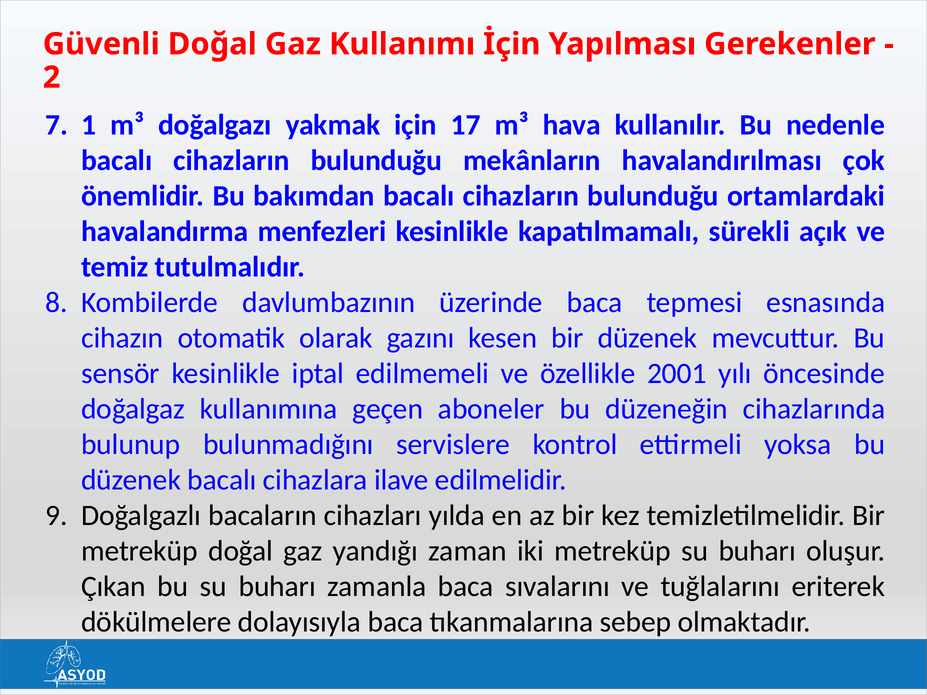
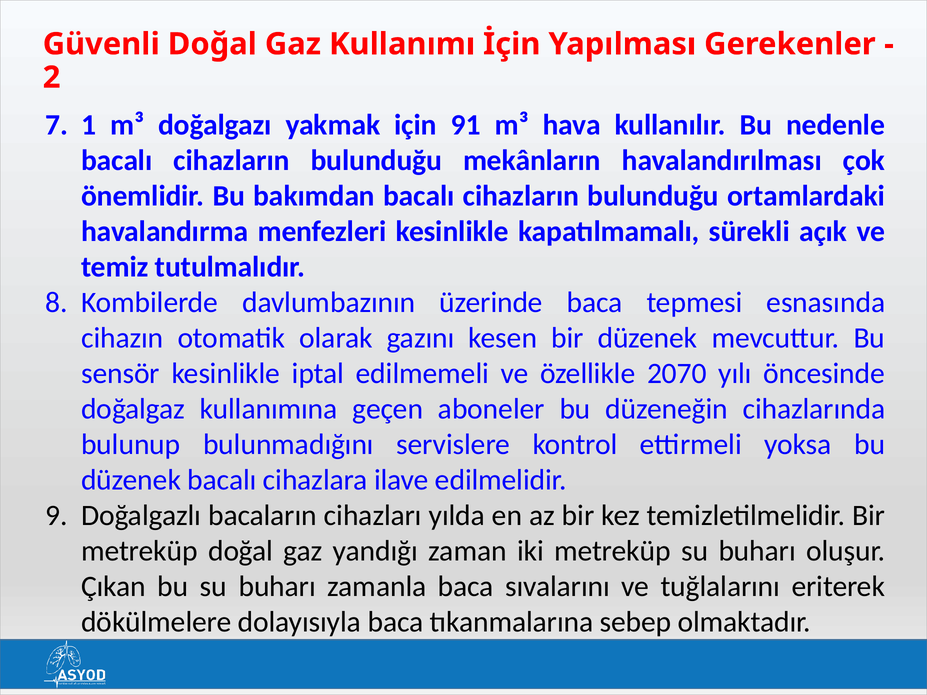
17: 17 -> 91 (466, 125)
2001: 2001 -> 2070 (677, 374)
